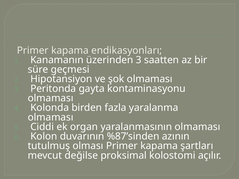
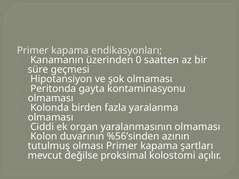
üzerinden 3: 3 -> 0 (139, 60)
%87’sinden: %87’sinden -> %56’sinden (133, 137)
